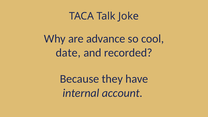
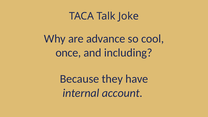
date: date -> once (68, 53)
recorded: recorded -> including (128, 53)
